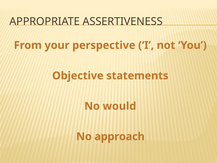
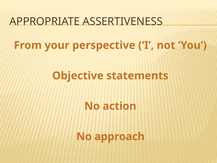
would: would -> action (120, 106)
